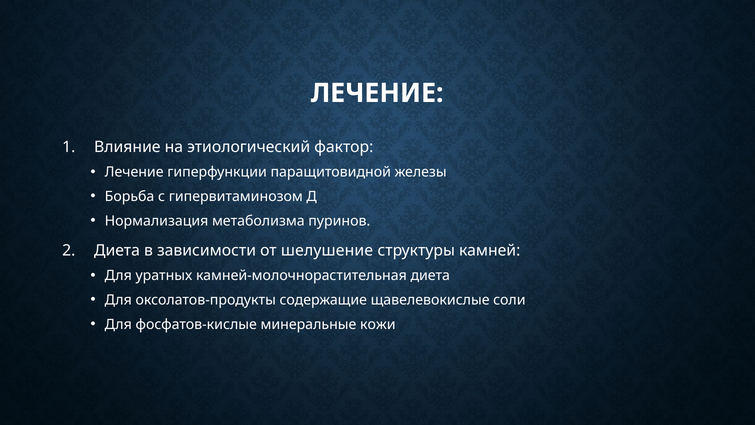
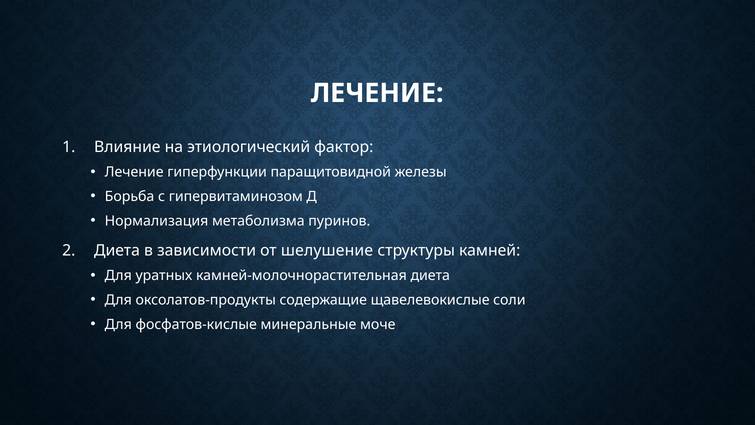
кожи: кожи -> моче (378, 324)
